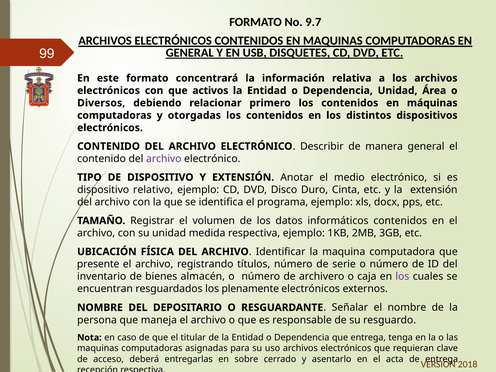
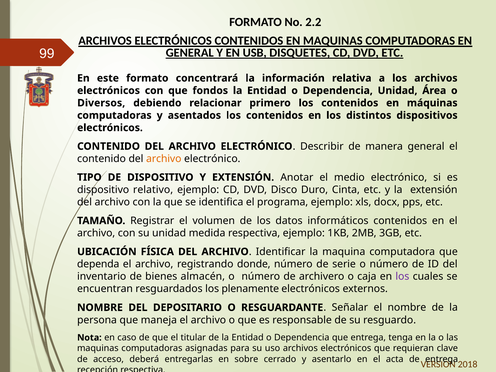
9.7: 9.7 -> 2.2 (313, 22)
activos: activos -> fondos (210, 91)
otorgadas: otorgadas -> asentados (194, 115)
archivo colour: purple -> orange (164, 159)
presente: presente -> dependa (98, 264)
títulos: títulos -> donde (254, 264)
